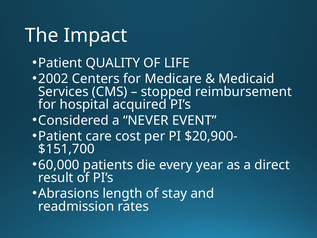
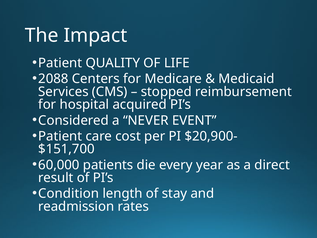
2002: 2002 -> 2088 (53, 79)
Abrasions: Abrasions -> Condition (69, 193)
